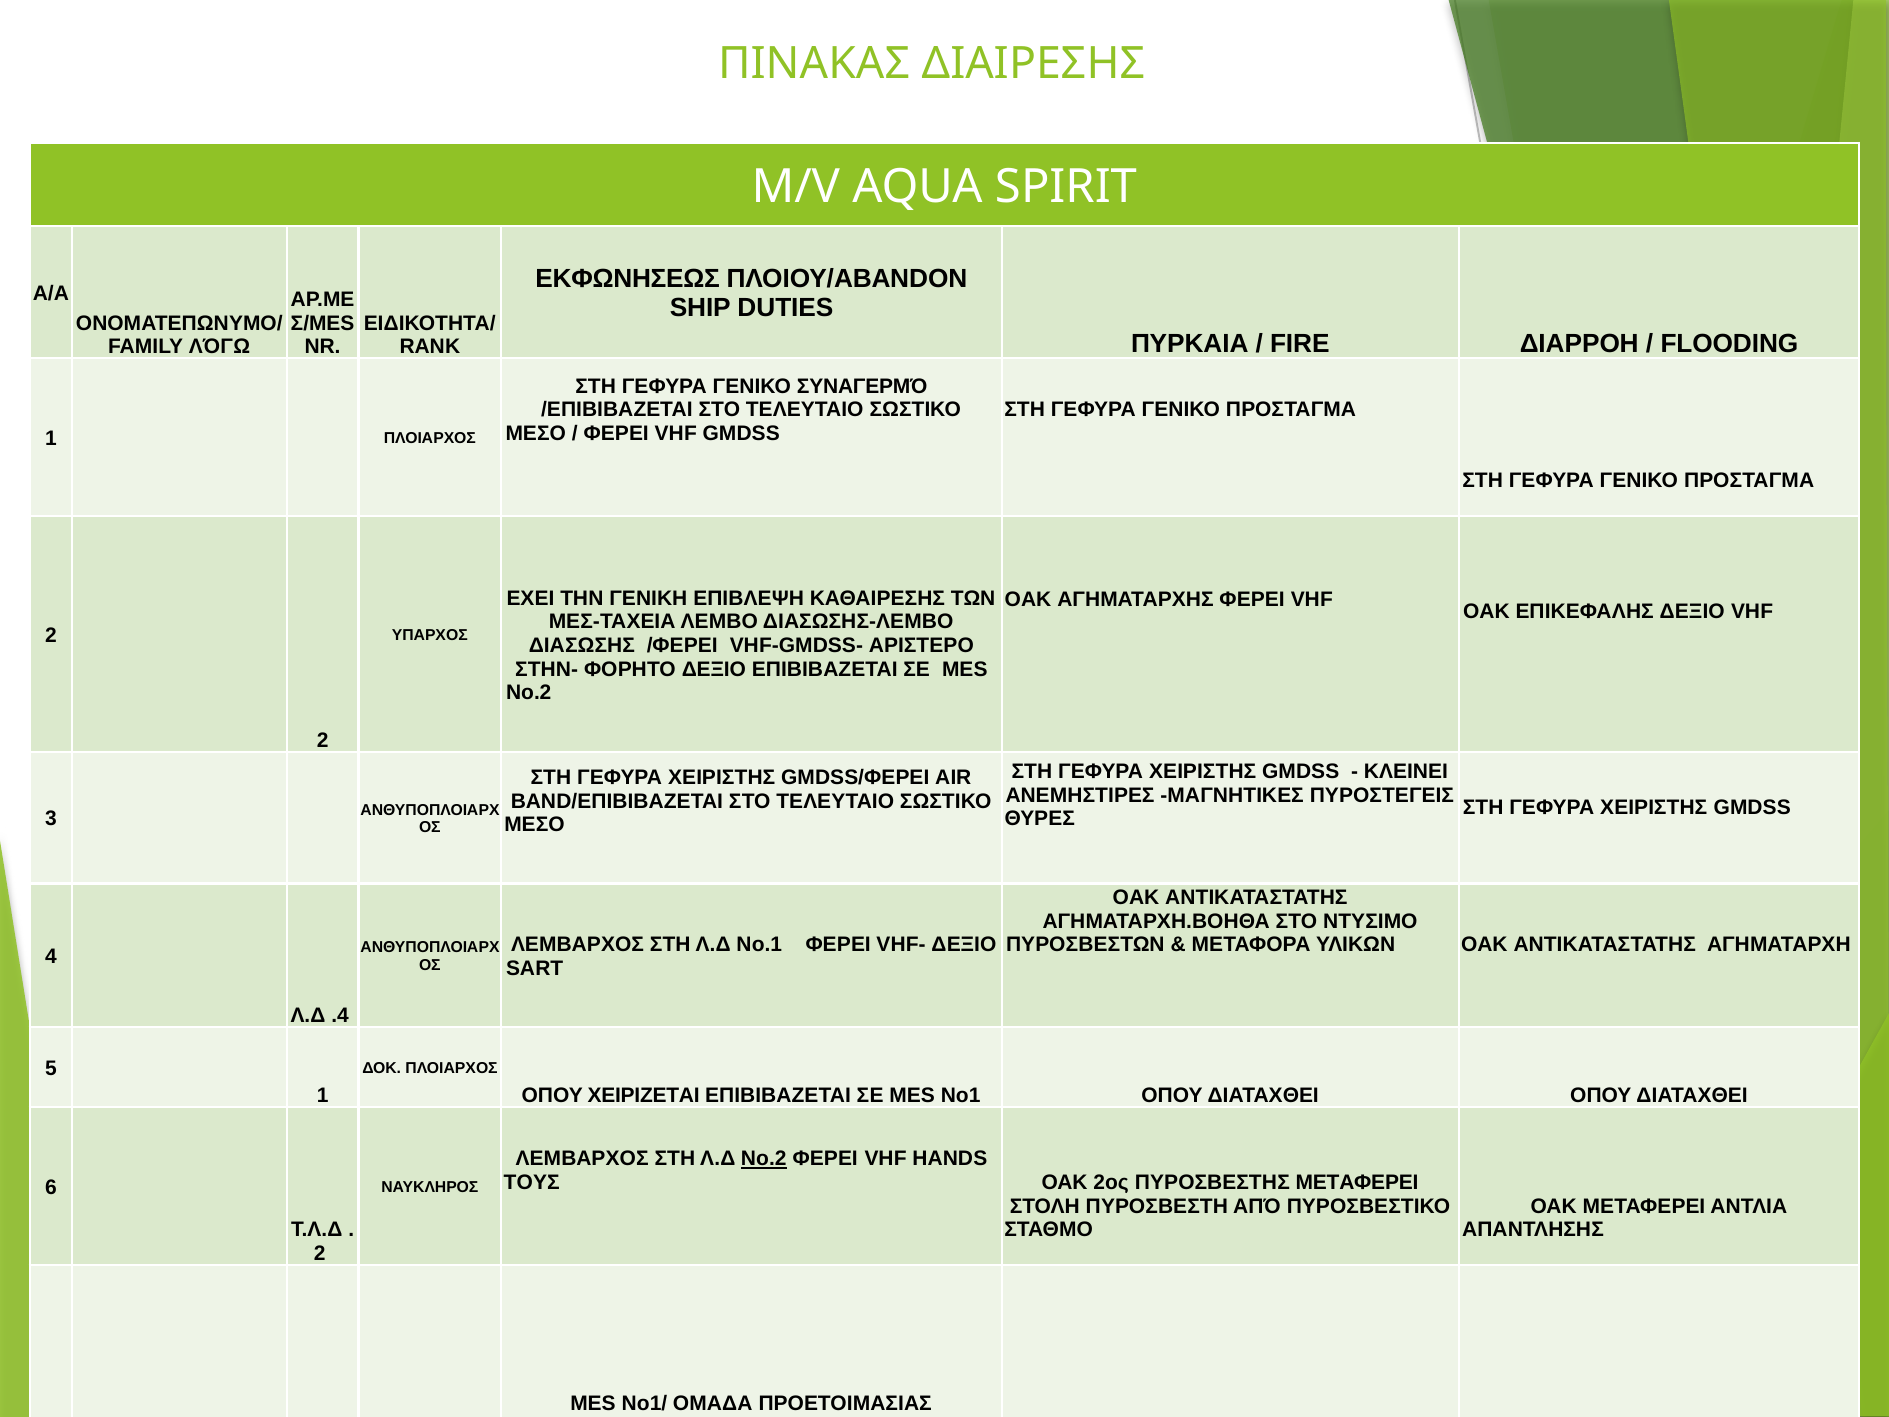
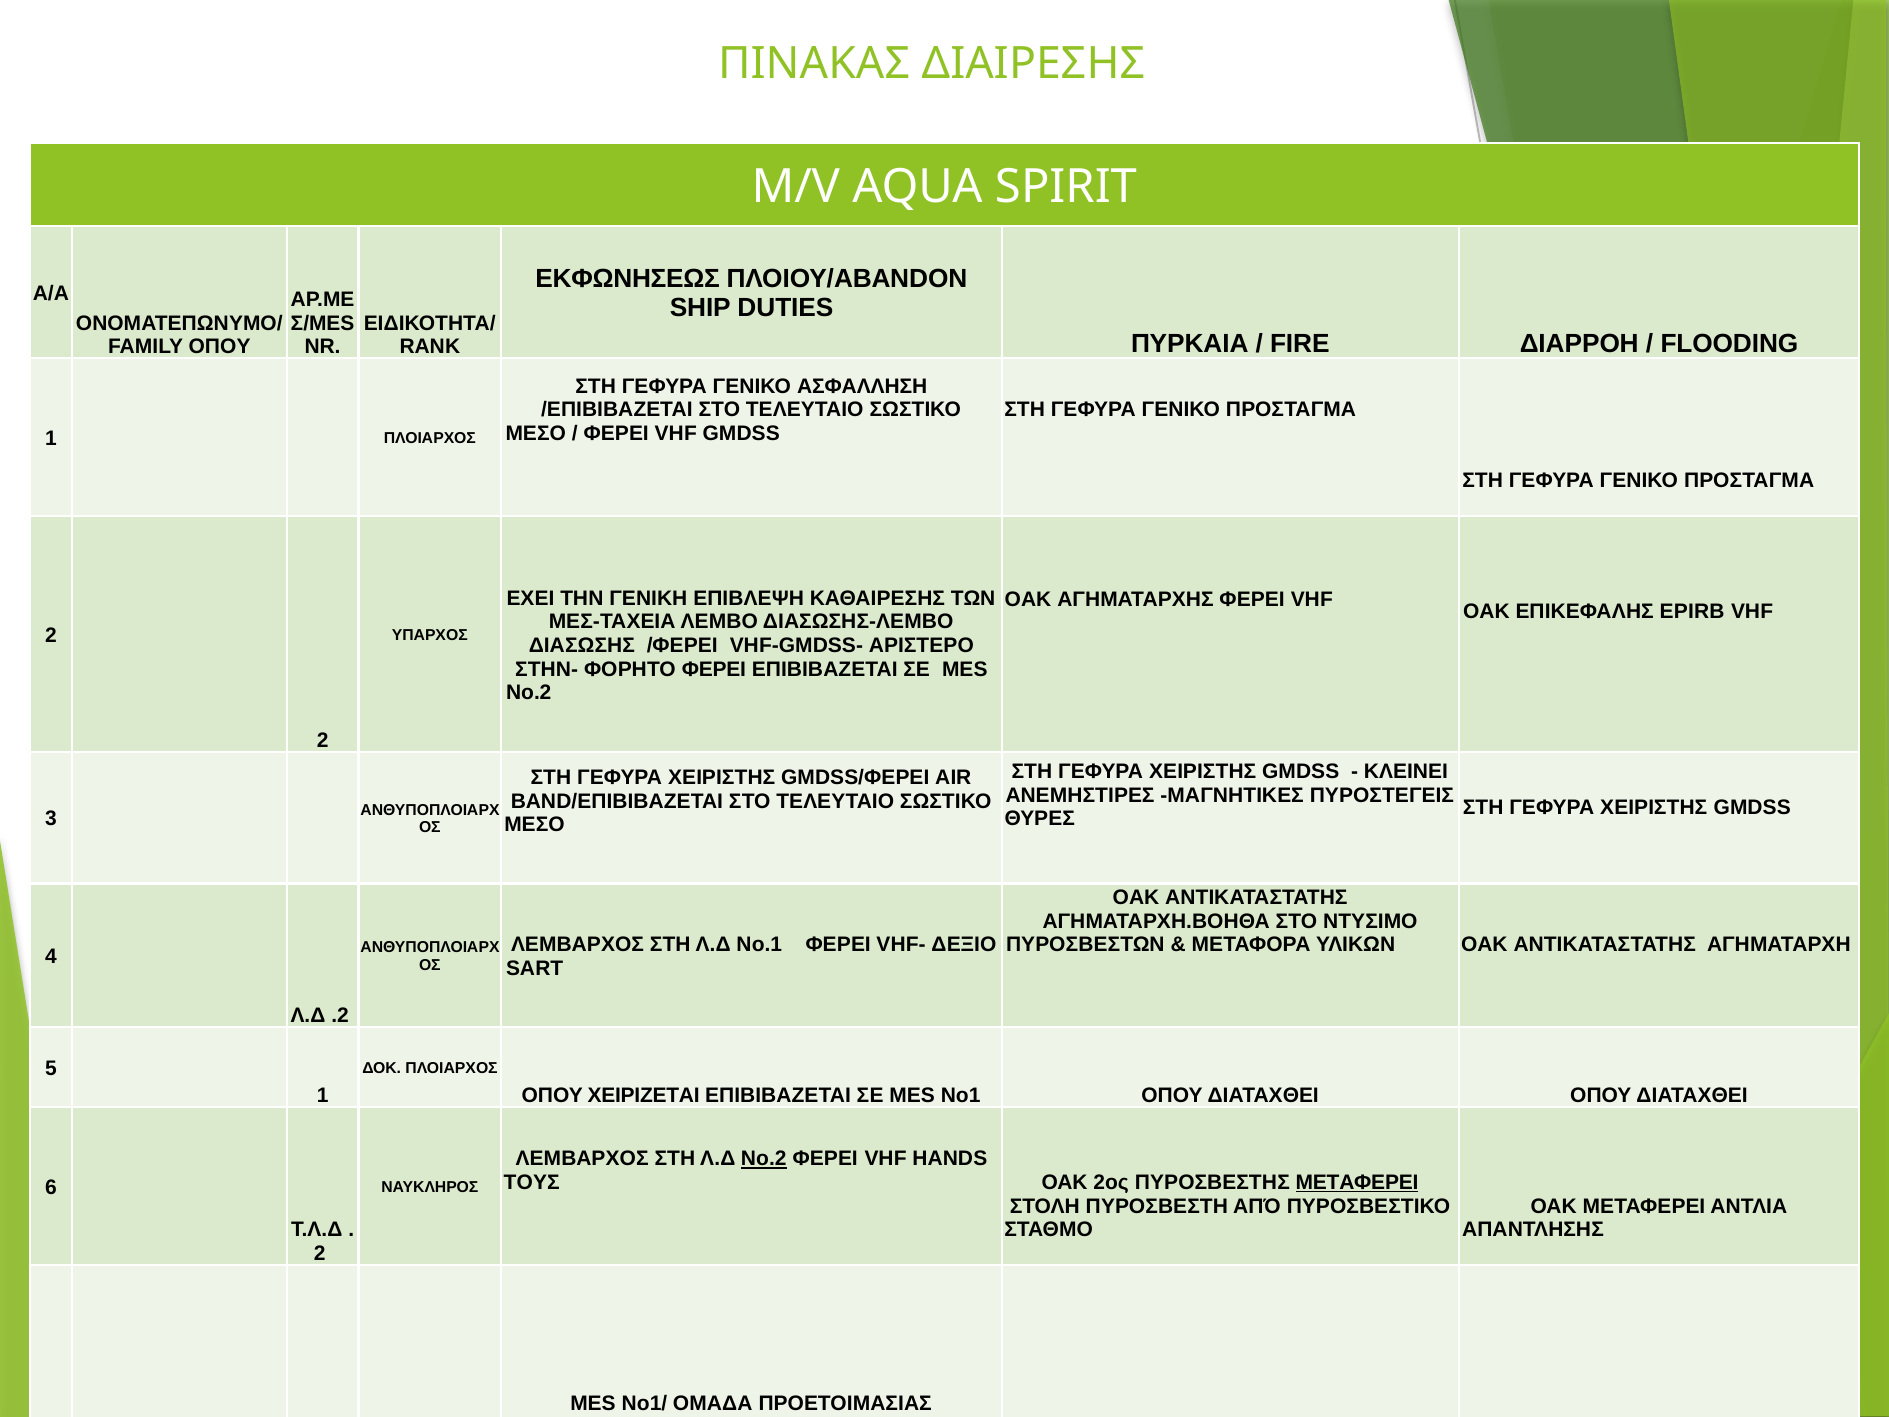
ΛΌΓΩ: ΛΌΓΩ -> ΟΠΟΥ (220, 347)
ΓΕΝΙΚΟ ΣΥΝΑΓΕΡΜΌ: ΣΥΝΑΓΕΡΜΌ -> ΑΣΦΑΛΛΗΣΗ (862, 386)
ΕΠΙΚΕΦΑΛΗΣ ΔΕΞΙΟ: ΔΕΞΙΟ -> EPIRB (1692, 611)
ΦΟΡΗΤΟ ΔΕΞΙΟ: ΔΕΞΙΟ -> ΦΕΡΕΙ (714, 669)
.4: .4 -> .2 (340, 1016)
ΜΕΤΑΦΕΡΕΙ underline: none -> present (1357, 1182)
